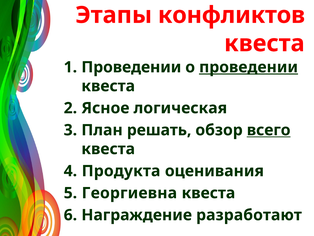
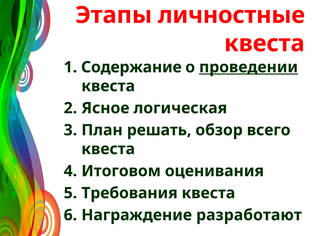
конфликтов: конфликтов -> личностные (231, 15)
Проведении: Проведении -> Содержание (131, 67)
всего underline: present -> none (269, 130)
Продукта: Продукта -> Итоговом (121, 171)
Георгиевна: Георгиевна -> Требования (129, 193)
